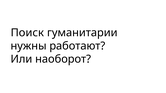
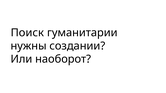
работают: работают -> создании (77, 46)
